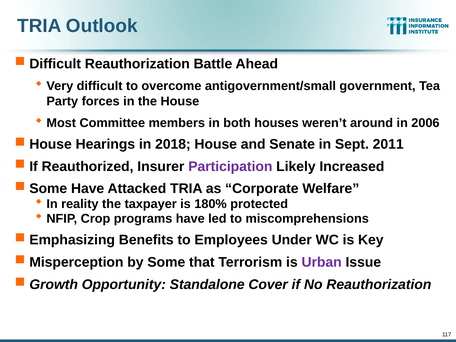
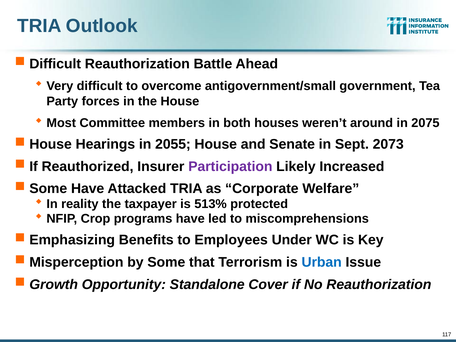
2006: 2006 -> 2075 (425, 123)
2018: 2018 -> 2055 (173, 144)
2011: 2011 -> 2073 (388, 144)
180%: 180% -> 513% (211, 204)
Urban colour: purple -> blue (322, 262)
